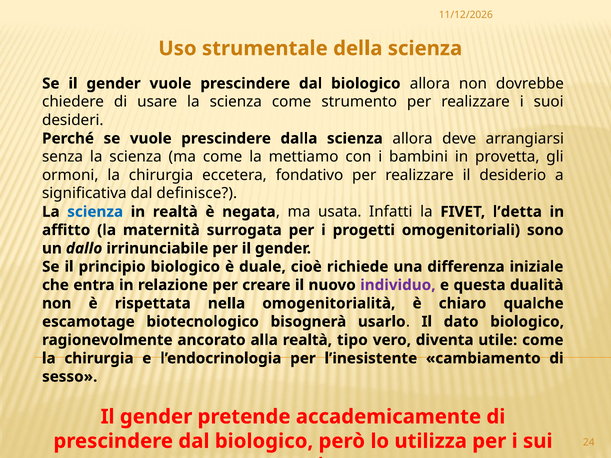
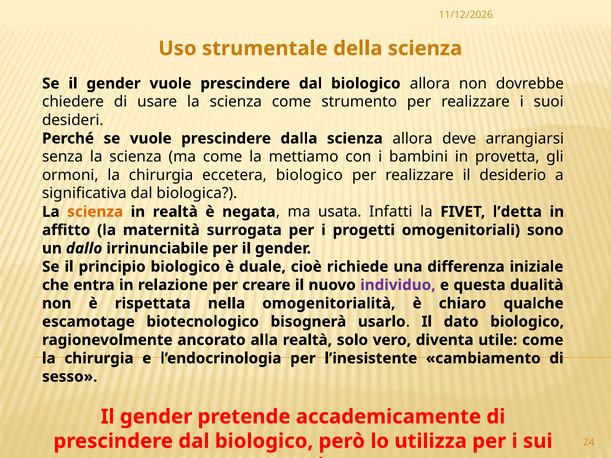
eccetera fondativo: fondativo -> biologico (309, 175)
definisce: definisce -> biologica (197, 194)
scienza colour: blue -> orange (95, 212)
tipo: tipo -> solo (352, 340)
